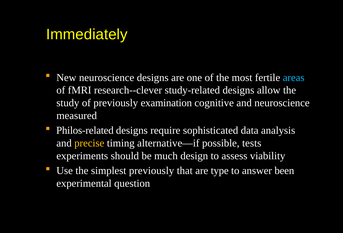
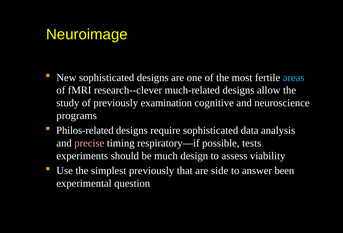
Immediately: Immediately -> Neuroimage (87, 35)
New neuroscience: neuroscience -> sophisticated (107, 77)
study-related: study-related -> much-related (192, 90)
measured: measured -> programs (77, 116)
precise colour: yellow -> pink (89, 143)
alternative—if: alternative—if -> respiratory—if (168, 143)
type: type -> side (220, 171)
